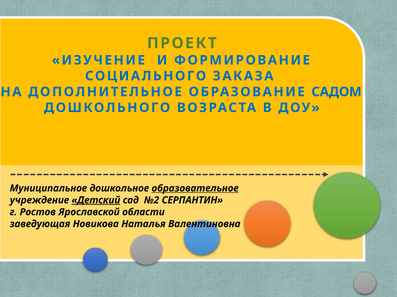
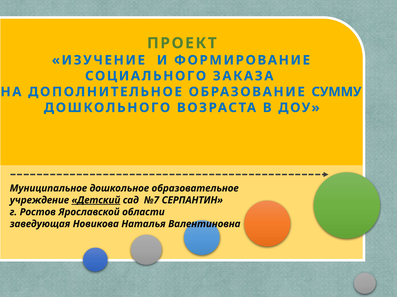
САДОМ: САДОМ -> СУММУ (336, 92)
образовательное underline: present -> none (195, 189)
№2: №2 -> №7 (152, 201)
